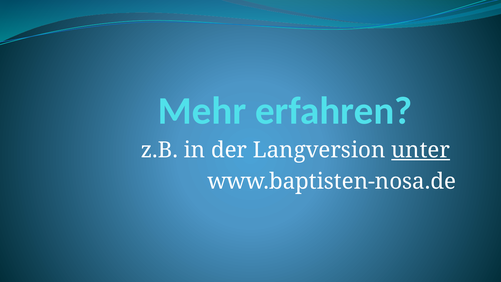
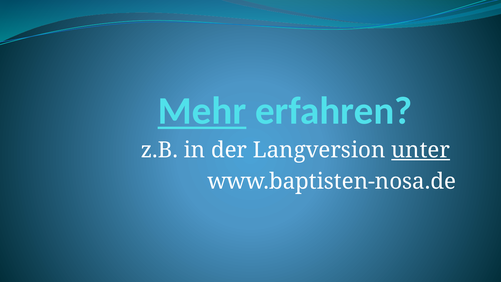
Mehr underline: none -> present (202, 111)
